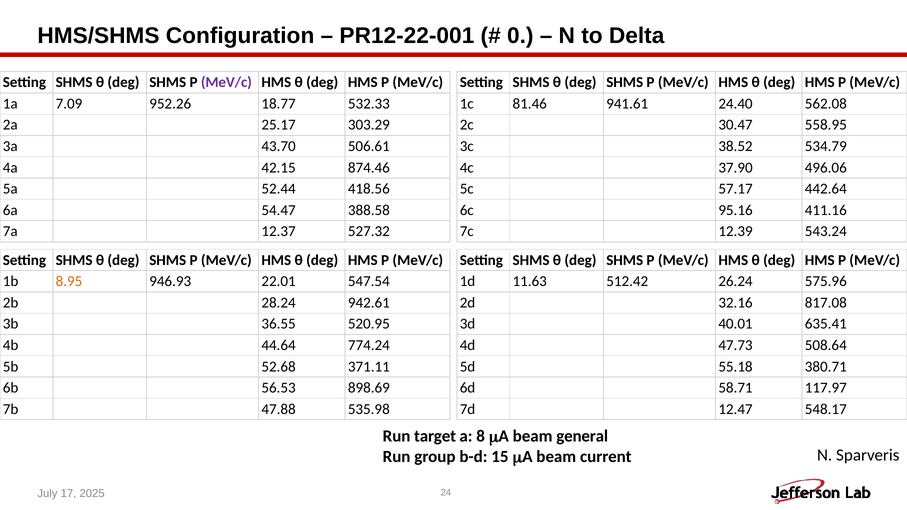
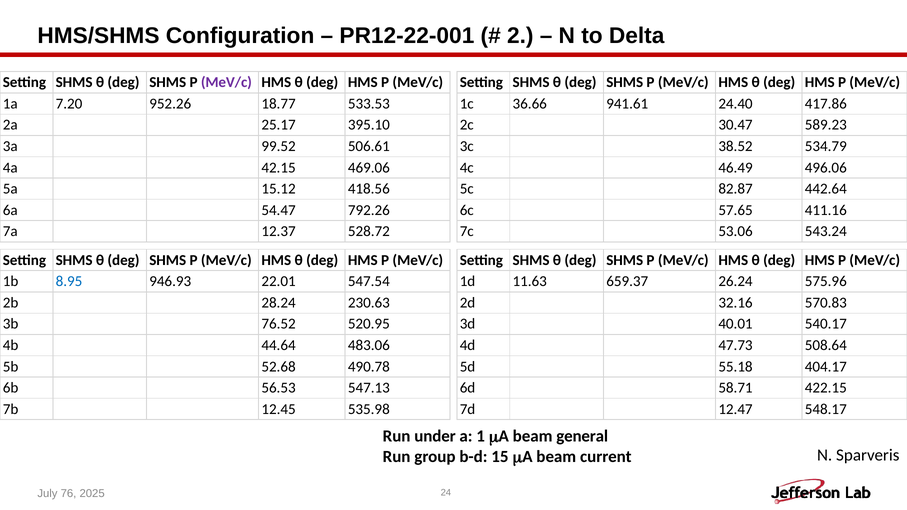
0: 0 -> 2 (520, 36)
7.09: 7.09 -> 7.20 (69, 104)
532.33: 532.33 -> 533.53 (369, 104)
81.46: 81.46 -> 36.66 (530, 104)
562.08: 562.08 -> 417.86 (826, 104)
303.29: 303.29 -> 395.10 (369, 125)
558.95: 558.95 -> 589.23 (826, 125)
43.70: 43.70 -> 99.52 (279, 146)
874.46: 874.46 -> 469.06 (369, 168)
37.90: 37.90 -> 46.49 (736, 168)
52.44: 52.44 -> 15.12 (279, 189)
57.17: 57.17 -> 82.87 (736, 189)
388.58: 388.58 -> 792.26 (369, 210)
95.16: 95.16 -> 57.65 (736, 210)
527.32: 527.32 -> 528.72 (369, 231)
12.39: 12.39 -> 53.06 (736, 231)
8.95 colour: orange -> blue (69, 282)
512.42: 512.42 -> 659.37 (627, 282)
942.61: 942.61 -> 230.63 (369, 303)
817.08: 817.08 -> 570.83 (826, 303)
36.55: 36.55 -> 76.52 (279, 324)
635.41: 635.41 -> 540.17 (826, 324)
774.24: 774.24 -> 483.06 (369, 345)
371.11: 371.11 -> 490.78 (369, 367)
380.71: 380.71 -> 404.17 (826, 367)
898.69: 898.69 -> 547.13 (369, 388)
117.97: 117.97 -> 422.15 (826, 388)
47.88: 47.88 -> 12.45 (279, 409)
target: target -> under (435, 436)
8: 8 -> 1 (481, 436)
17: 17 -> 76 (68, 493)
